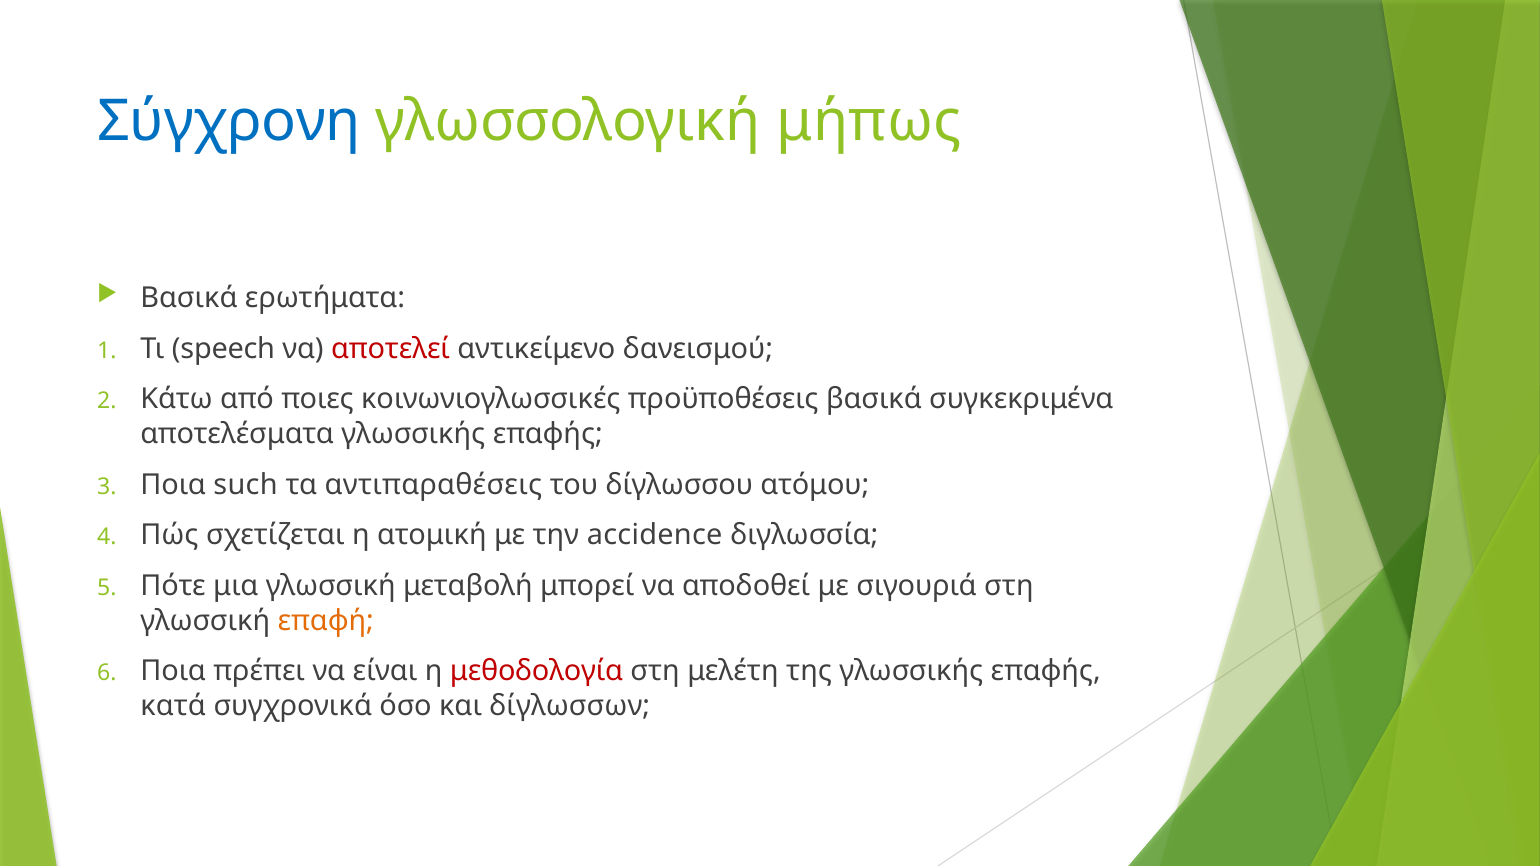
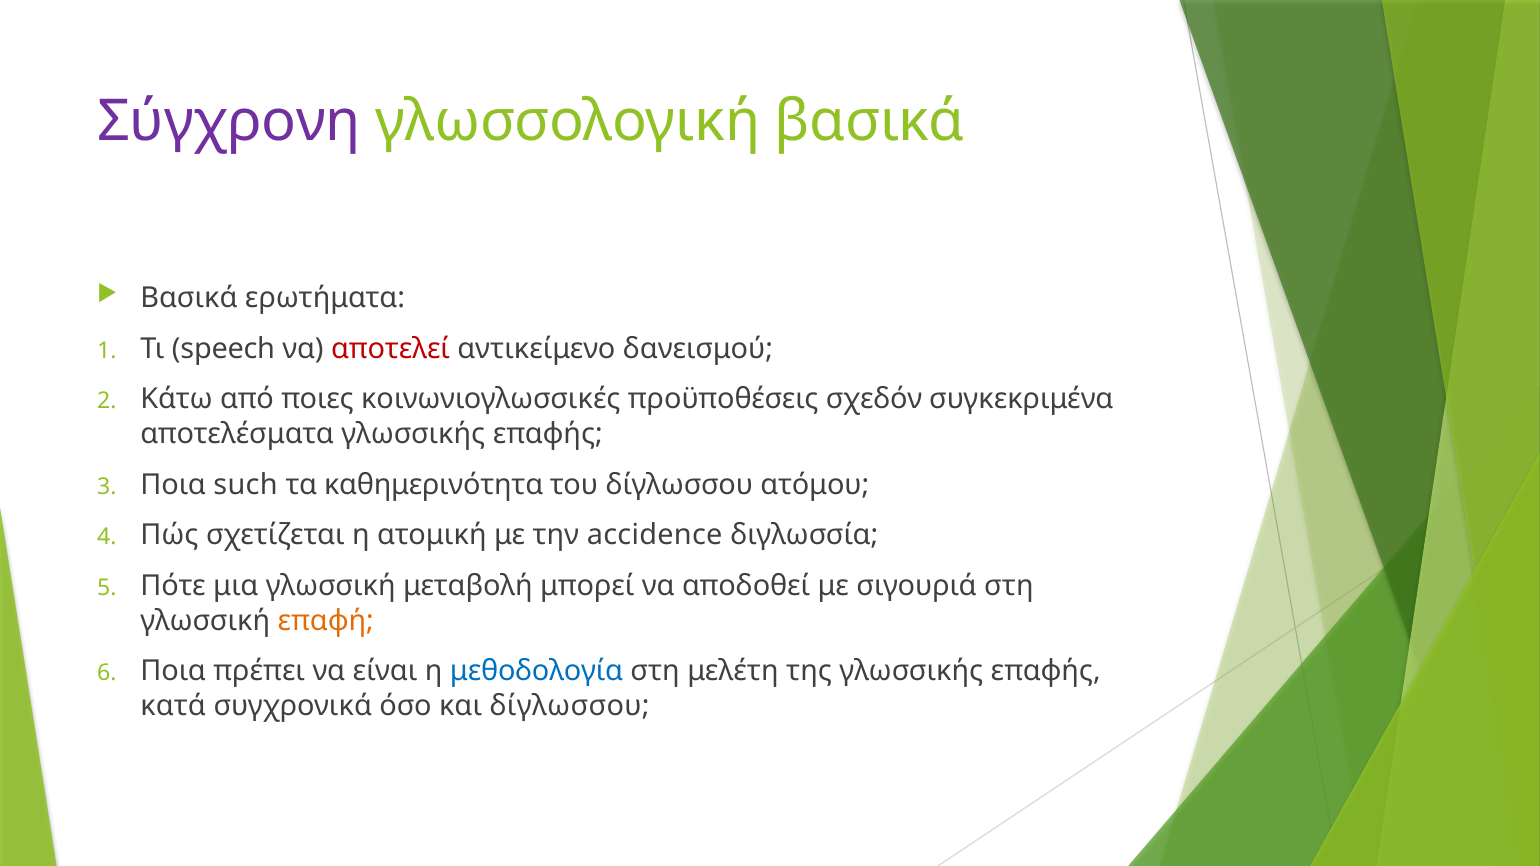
Σύγχρονη colour: blue -> purple (229, 121)
γλωσσολογική μήπως: μήπως -> βασικά (870, 121)
προϋποθέσεις βασικά: βασικά -> σχεδόν (874, 399)
αντιπαραθέσεις: αντιπαραθέσεις -> καθημερινότητα (434, 485)
μεθοδολογία colour: red -> blue (537, 672)
και δίγλωσσων: δίγλωσσων -> δίγλωσσου (570, 706)
